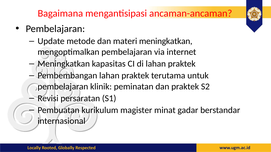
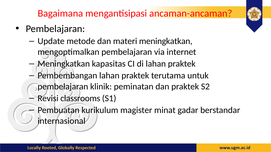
persaratan: persaratan -> classrooms (80, 99)
